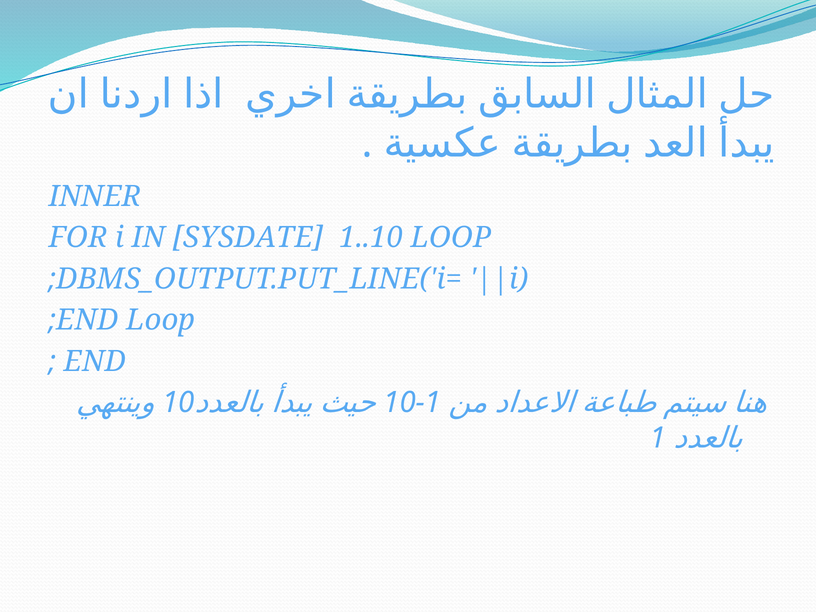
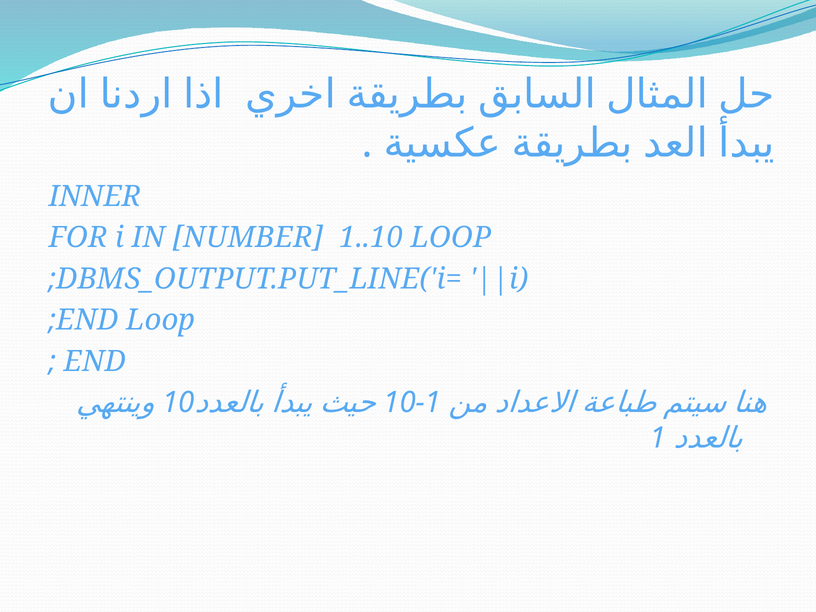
SYSDATE: SYSDATE -> NUMBER (248, 238)
